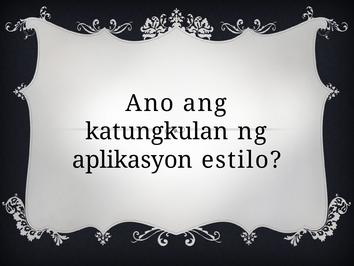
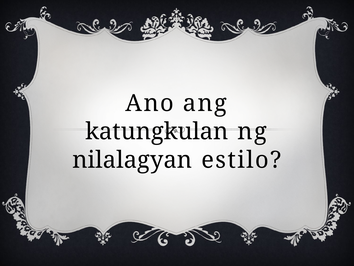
aplikasyon: aplikasyon -> nilalagyan (132, 160)
